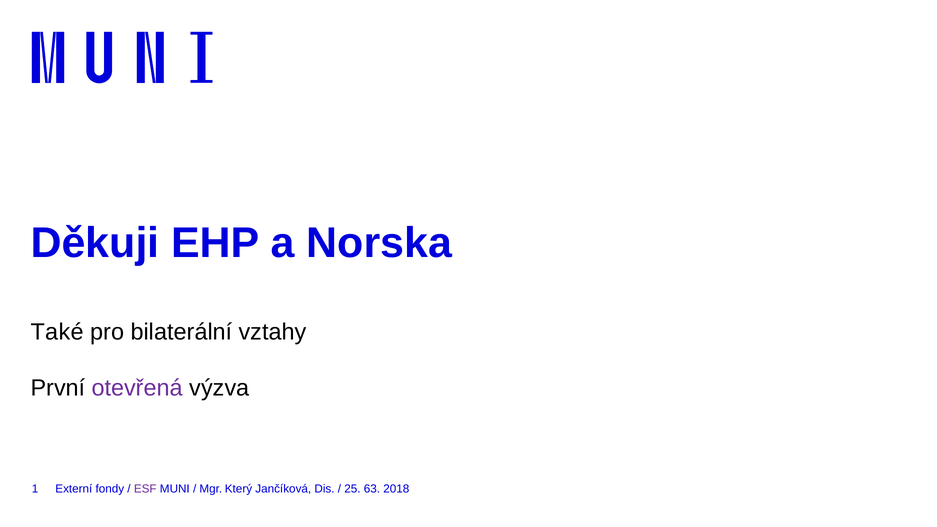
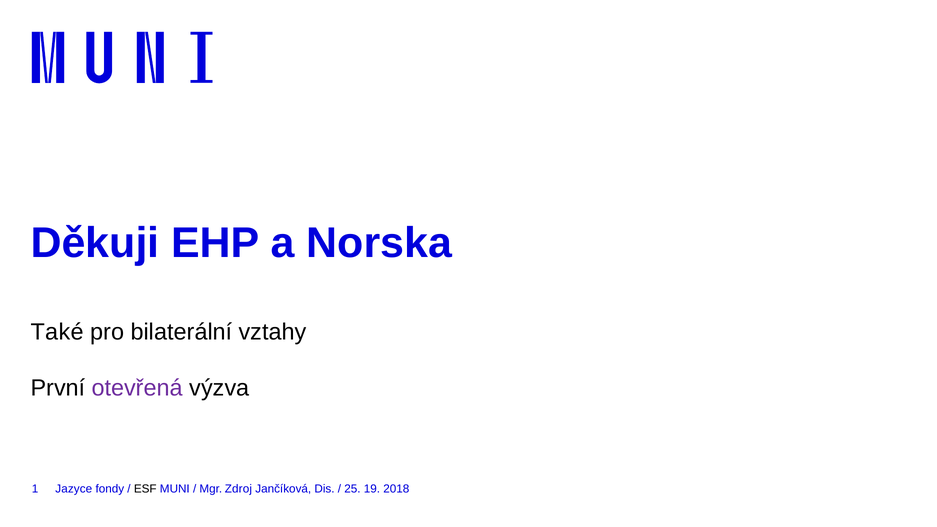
Externí: Externí -> Jazyce (74, 489)
ESF colour: purple -> black (145, 489)
Který: Který -> Zdroj (238, 489)
63: 63 -> 19 (372, 489)
